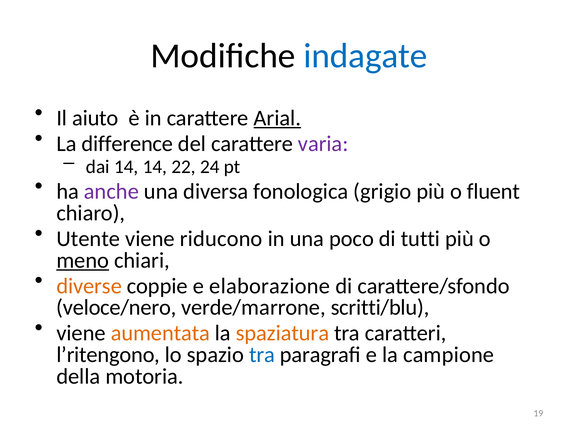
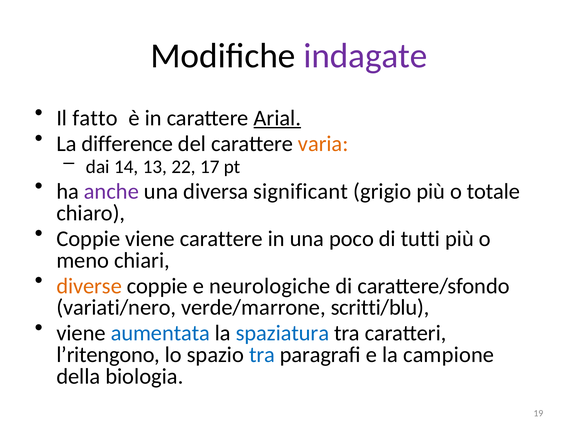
indagate colour: blue -> purple (365, 56)
aiuto: aiuto -> fatto (95, 118)
varia colour: purple -> orange (323, 144)
14 14: 14 -> 13 (155, 167)
24: 24 -> 17 (210, 167)
fonologica: fonologica -> significant (301, 192)
fluent: fluent -> totale (493, 192)
Utente: Utente -> Coppie (88, 239)
viene riducono: riducono -> carattere (221, 239)
meno underline: present -> none (83, 261)
elaborazione: elaborazione -> neurologiche (270, 286)
veloce/nero: veloce/nero -> variati/nero (116, 308)
aumentata colour: orange -> blue (160, 334)
spaziatura colour: orange -> blue (282, 334)
motoria: motoria -> biologia (144, 377)
